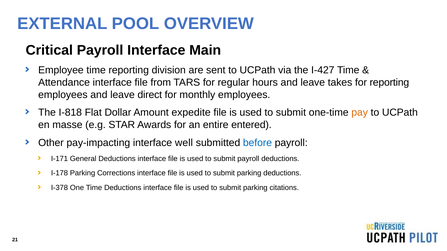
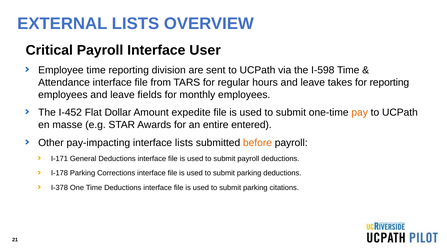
EXTERNAL POOL: POOL -> LISTS (135, 24)
Main: Main -> User (205, 50)
I-427: I-427 -> I-598 (323, 70)
direct: direct -> fields (150, 95)
I-818: I-818 -> I-452 (70, 113)
interface well: well -> lists (184, 143)
before colour: blue -> orange (257, 143)
